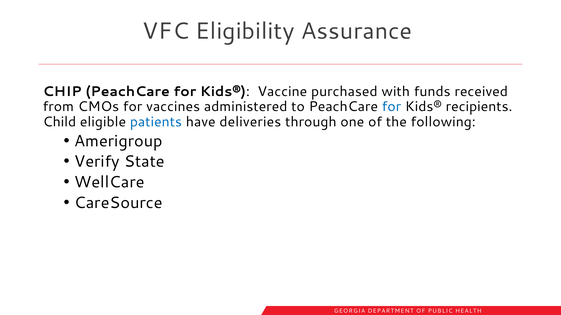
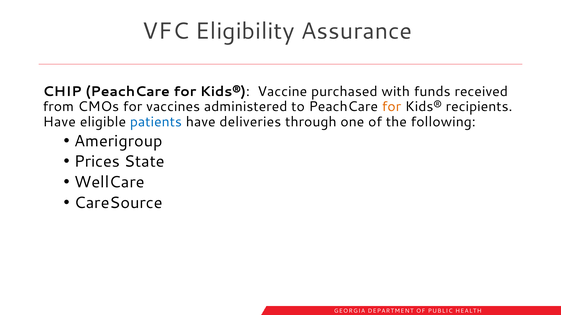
for colour: blue -> orange (391, 107)
Child: Child -> Have (59, 122)
Verify: Verify -> Prices (97, 162)
